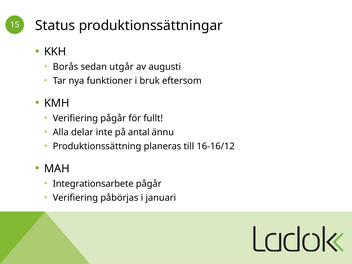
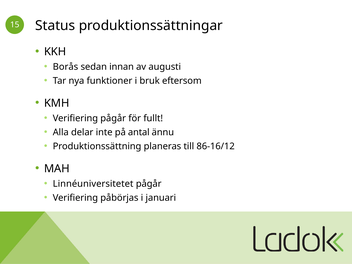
utgår: utgår -> innan (122, 67)
16-16/12: 16-16/12 -> 86-16/12 (216, 146)
Integrationsarbete: Integrationsarbete -> Linnéuniversitetet (93, 184)
